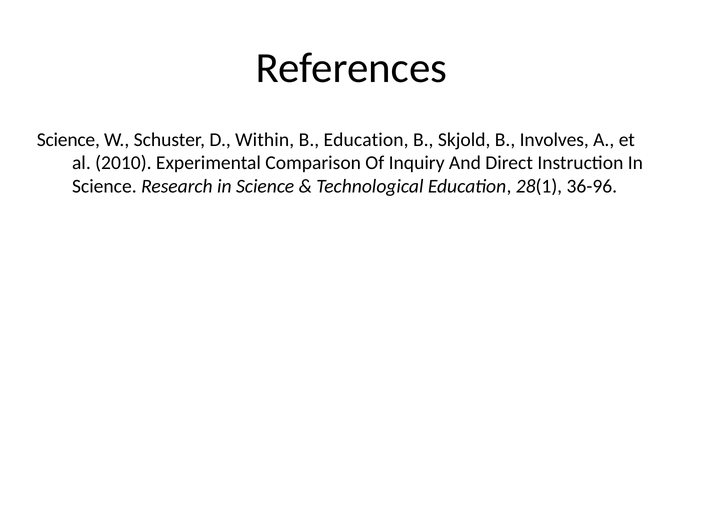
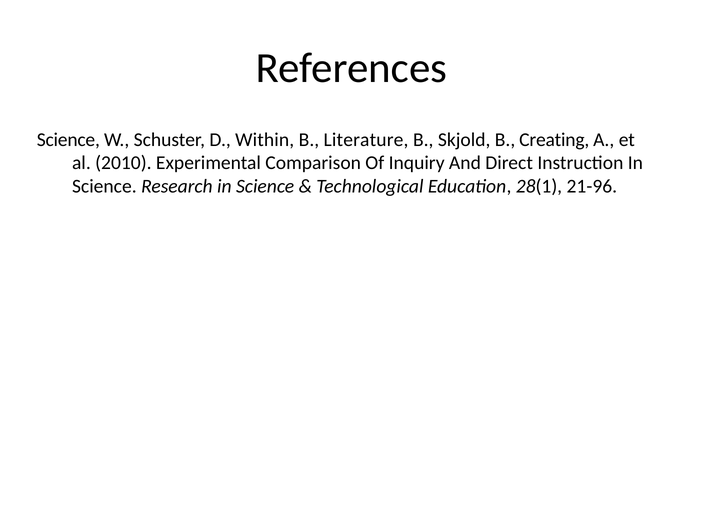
B Education: Education -> Literature (366, 140)
Involves: Involves -> Creating (554, 140)
36-96: 36-96 -> 21-96 (592, 187)
